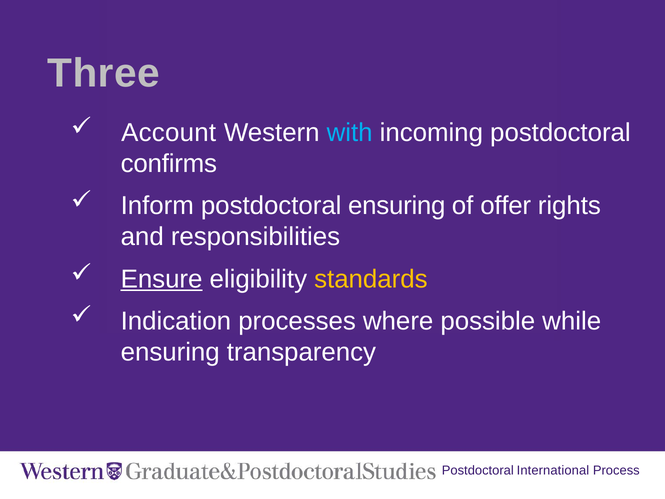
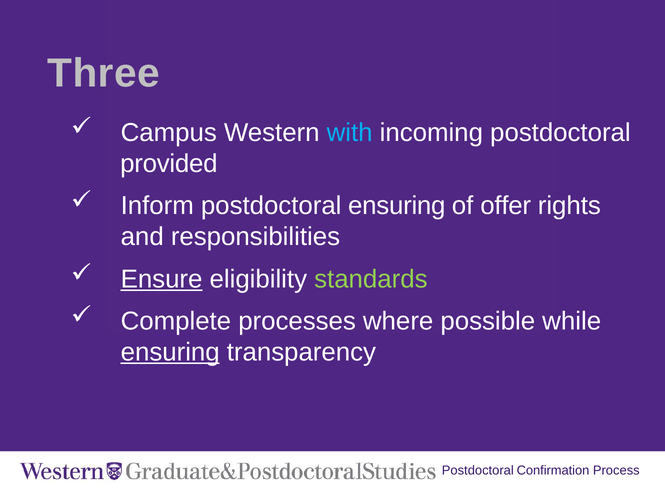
Account: Account -> Campus (169, 132)
confirms: confirms -> provided (169, 164)
standards colour: yellow -> light green (371, 279)
Indication: Indication -> Complete (176, 321)
ensuring underline: none -> present (170, 352)
International: International -> Confirmation (553, 470)
